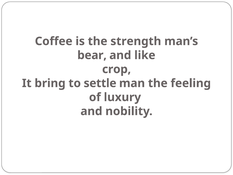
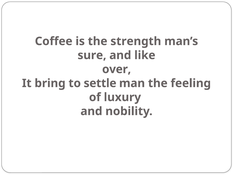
bear: bear -> sure (92, 55)
crop: crop -> over (117, 69)
